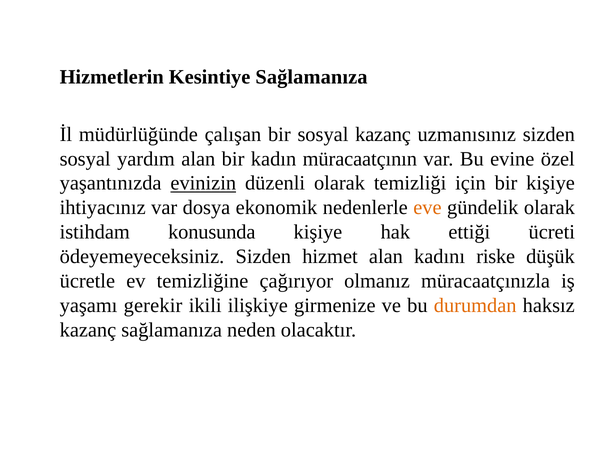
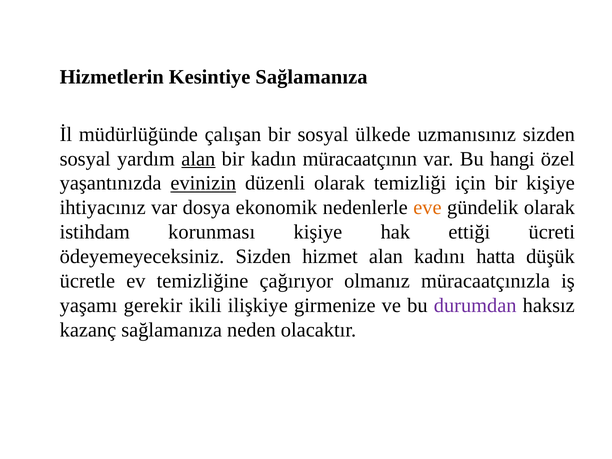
sosyal kazanç: kazanç -> ülkede (383, 134)
alan underline: none -> present (198, 159)
evine: evine -> hangi (512, 159)
konusunda: konusunda -> korunması (212, 232)
riske: riske -> hatta (496, 257)
durumdan colour: orange -> purple (475, 306)
